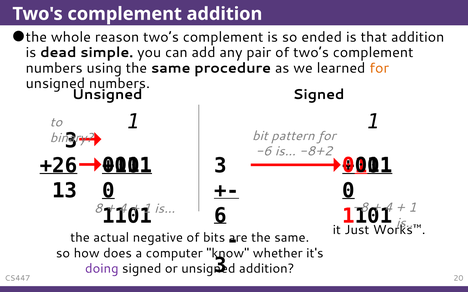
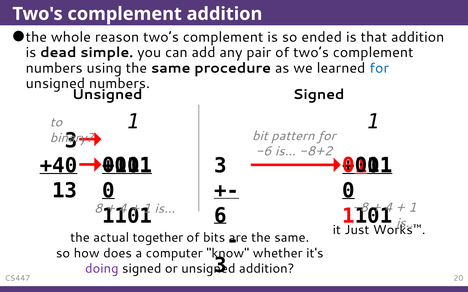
for colour: orange -> blue (379, 68)
+26: +26 -> +40 (58, 166)
negative: negative -> together (158, 238)
